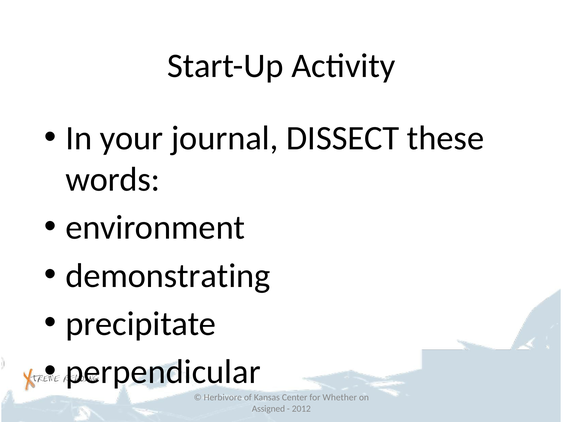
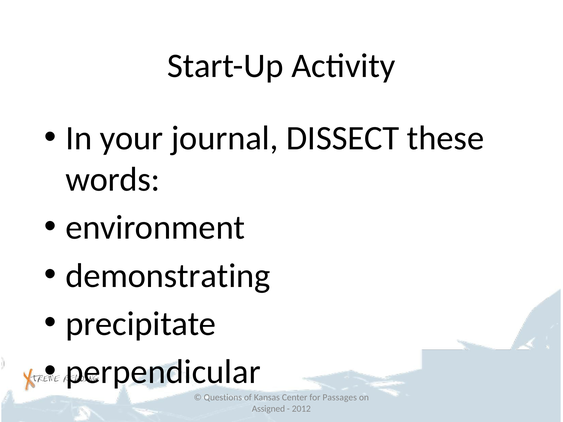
Herbivore: Herbivore -> Questions (223, 398)
Whether: Whether -> Passages (340, 398)
